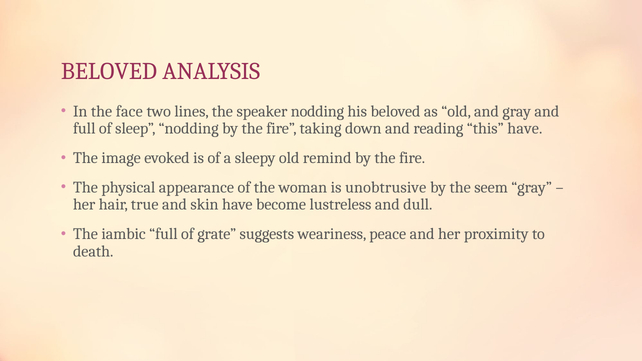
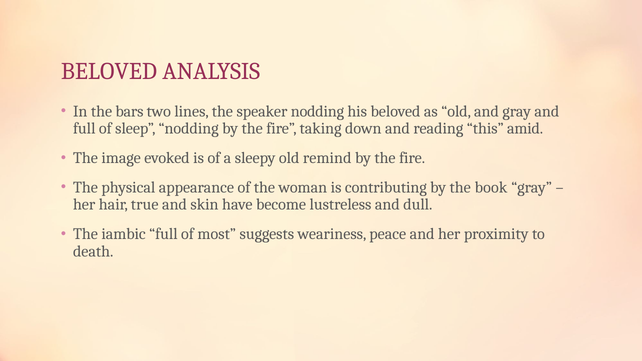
face: face -> bars (129, 111)
this have: have -> amid (525, 129)
unobtrusive: unobtrusive -> contributing (386, 187)
seem: seem -> book (491, 187)
grate: grate -> most (217, 234)
